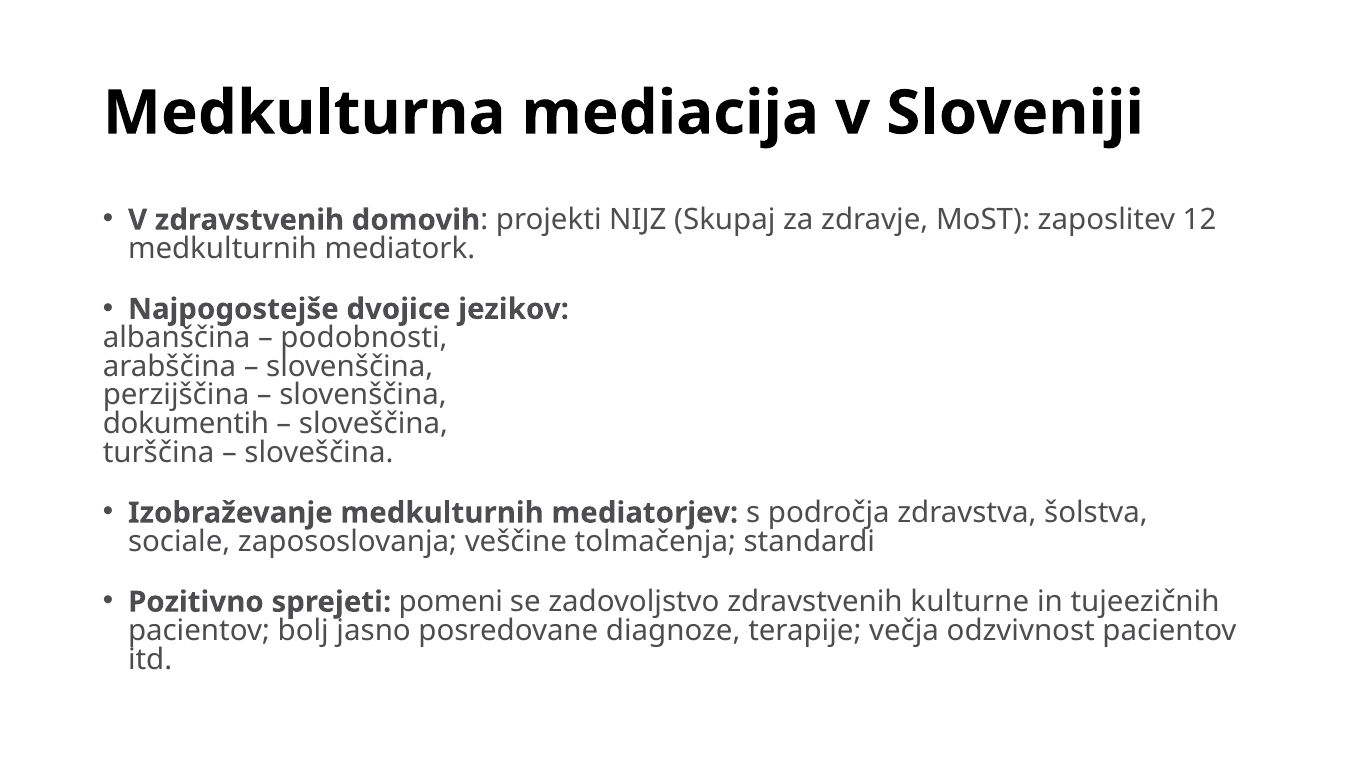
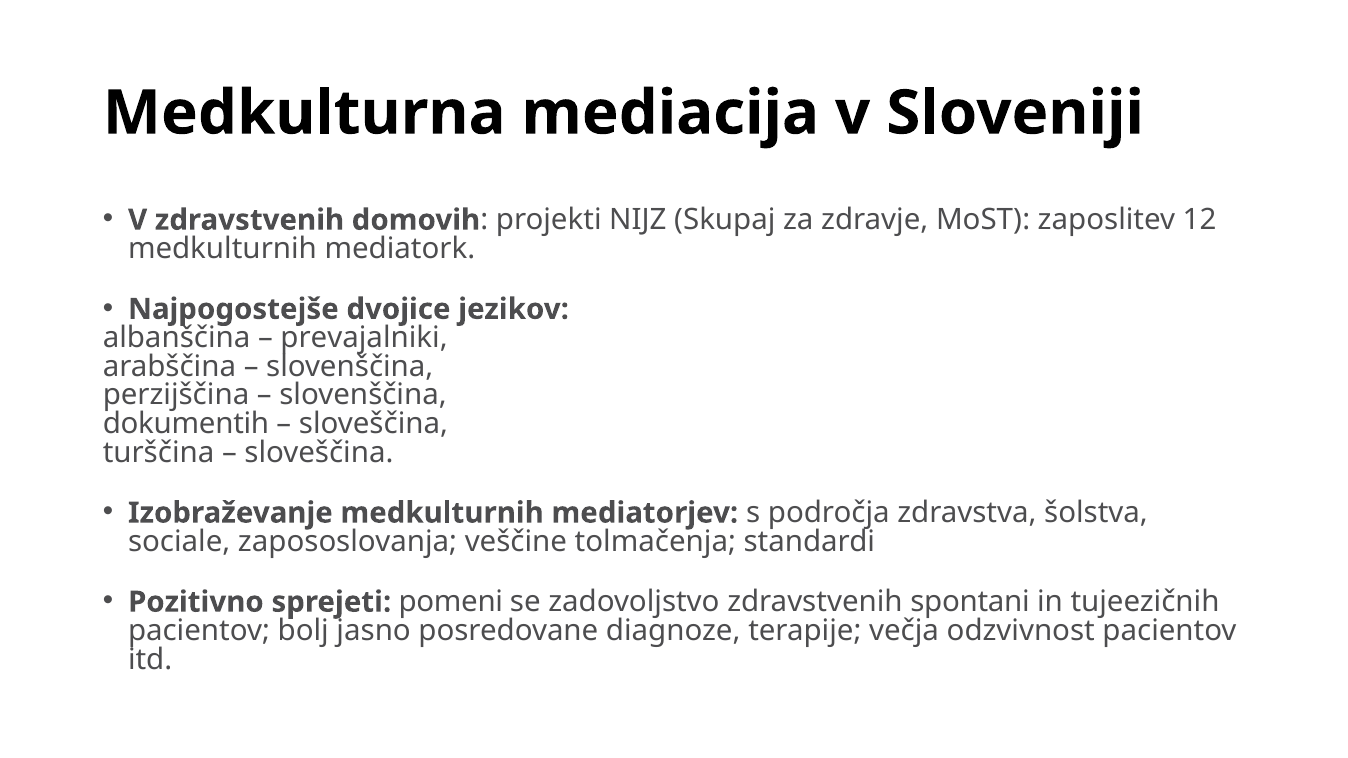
podobnosti: podobnosti -> prevajalniki (364, 338)
kulturne: kulturne -> spontani (970, 602)
